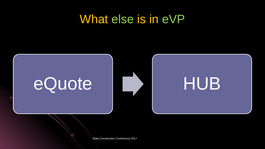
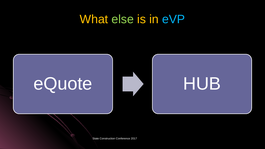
eVP colour: light green -> light blue (174, 19)
